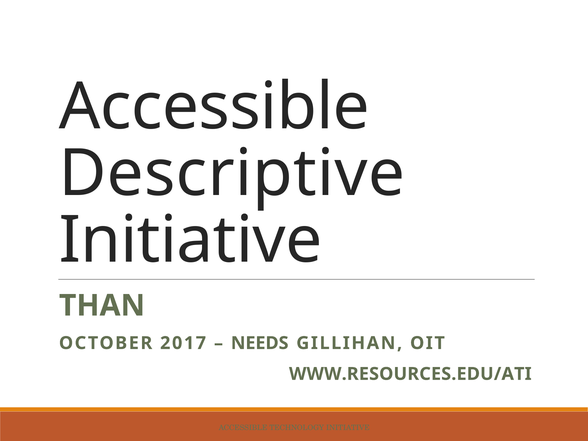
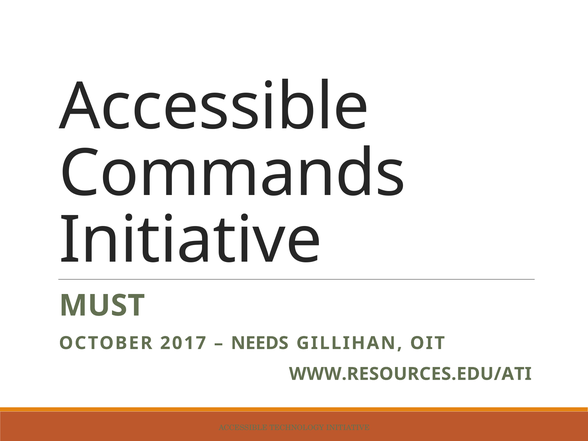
Descriptive: Descriptive -> Commands (232, 174)
THAN: THAN -> MUST (102, 306)
